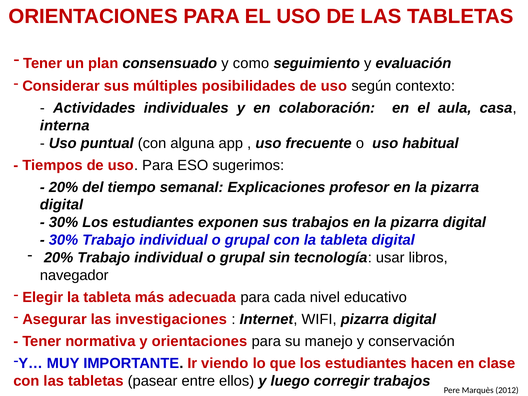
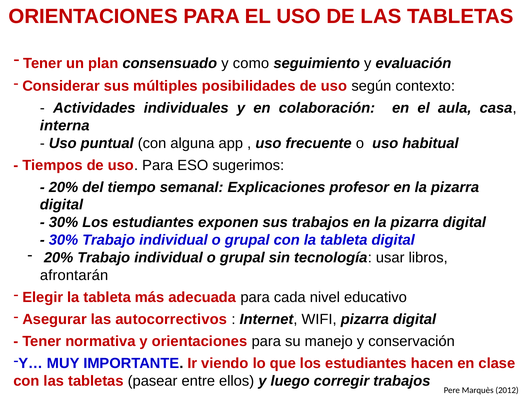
navegador: navegador -> afrontarán (74, 275)
investigaciones: investigaciones -> autocorrectivos (171, 319)
